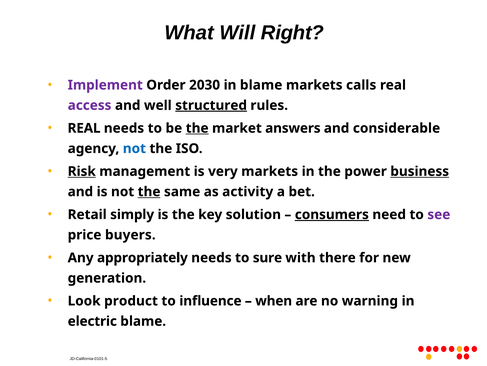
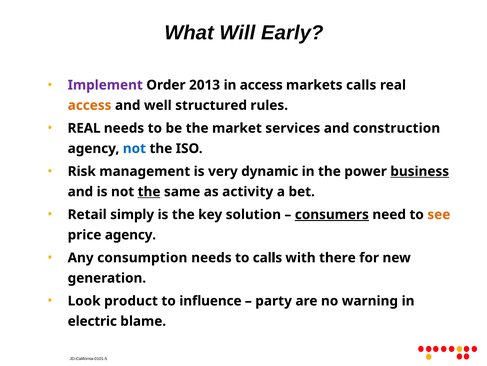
Right: Right -> Early (292, 33)
2030: 2030 -> 2013 (205, 85)
in blame: blame -> access (261, 85)
access colour: purple -> orange (90, 105)
structured underline: present -> none (211, 105)
the underline: present -> none (197, 128)
answers: answers -> services (293, 128)
considerable: considerable -> construction (396, 128)
Risk underline: present -> none (82, 171)
very markets: markets -> dynamic (270, 171)
see colour: purple -> orange (439, 214)
price buyers: buyers -> agency (130, 234)
appropriately: appropriately -> consumption (142, 257)
to sure: sure -> calls (267, 257)
when: when -> party (274, 300)
